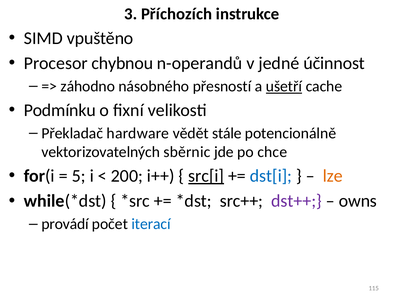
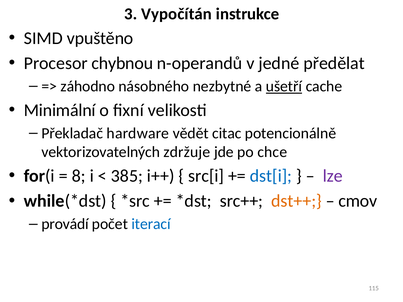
Příchozích: Příchozích -> Vypočítán (177, 14)
účinnost: účinnost -> předělat (334, 63)
přesností: přesností -> nezbytné (222, 86)
Podmínku: Podmínku -> Minimální (60, 110)
stále: stále -> citac (227, 133)
sběrnic: sběrnic -> zdržuje (187, 152)
5: 5 -> 8 (79, 176)
200: 200 -> 385 (127, 176)
src[i underline: present -> none (206, 176)
lze colour: orange -> purple (333, 176)
dst++ colour: purple -> orange (297, 201)
owns: owns -> cmov (358, 201)
